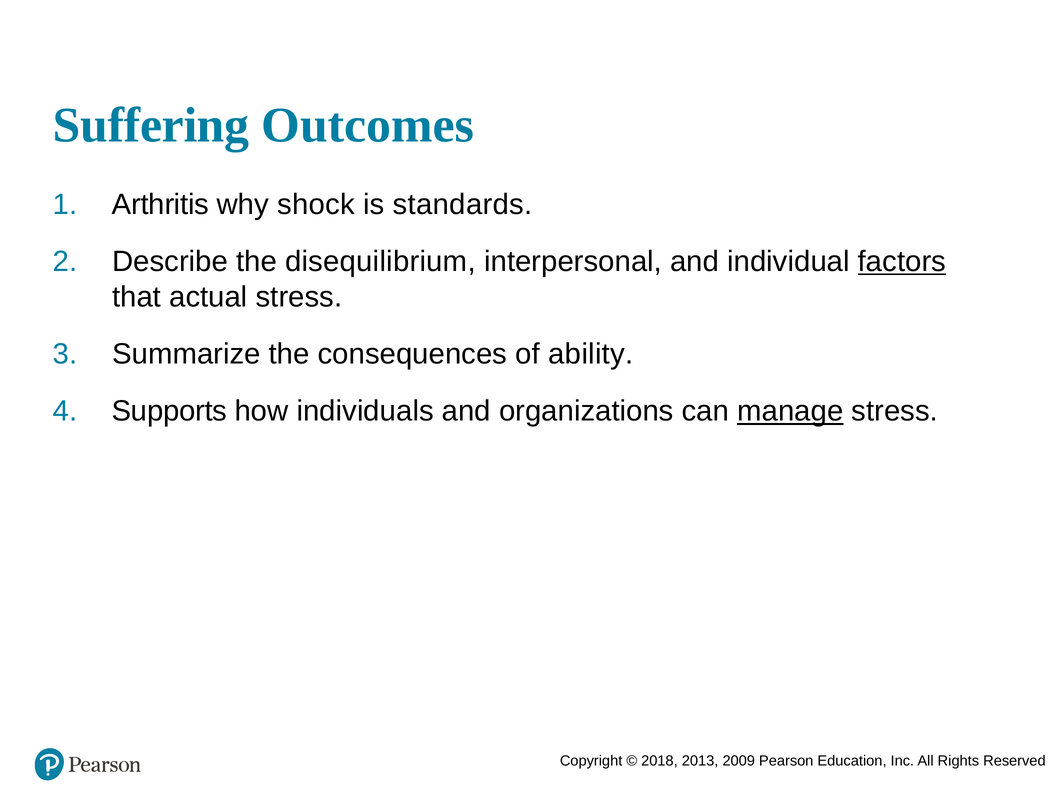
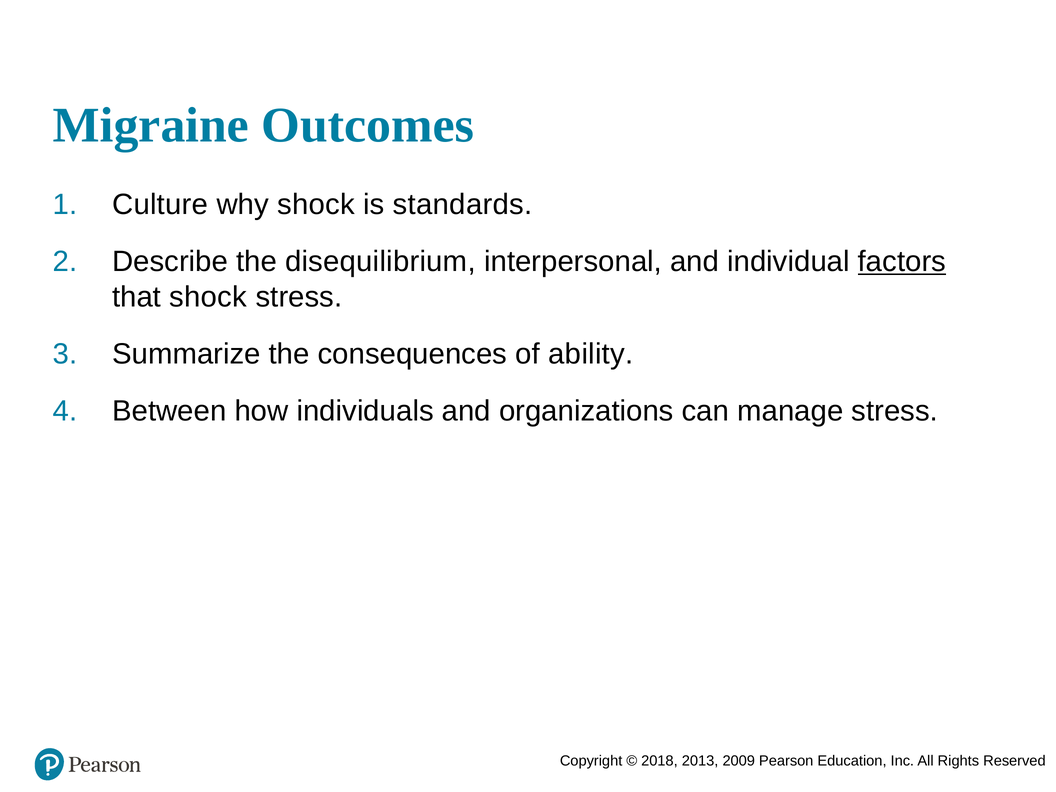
Suffering: Suffering -> Migraine (151, 125)
Arthritis: Arthritis -> Culture (160, 204)
that actual: actual -> shock (208, 297)
Supports: Supports -> Between (169, 411)
manage underline: present -> none (790, 411)
